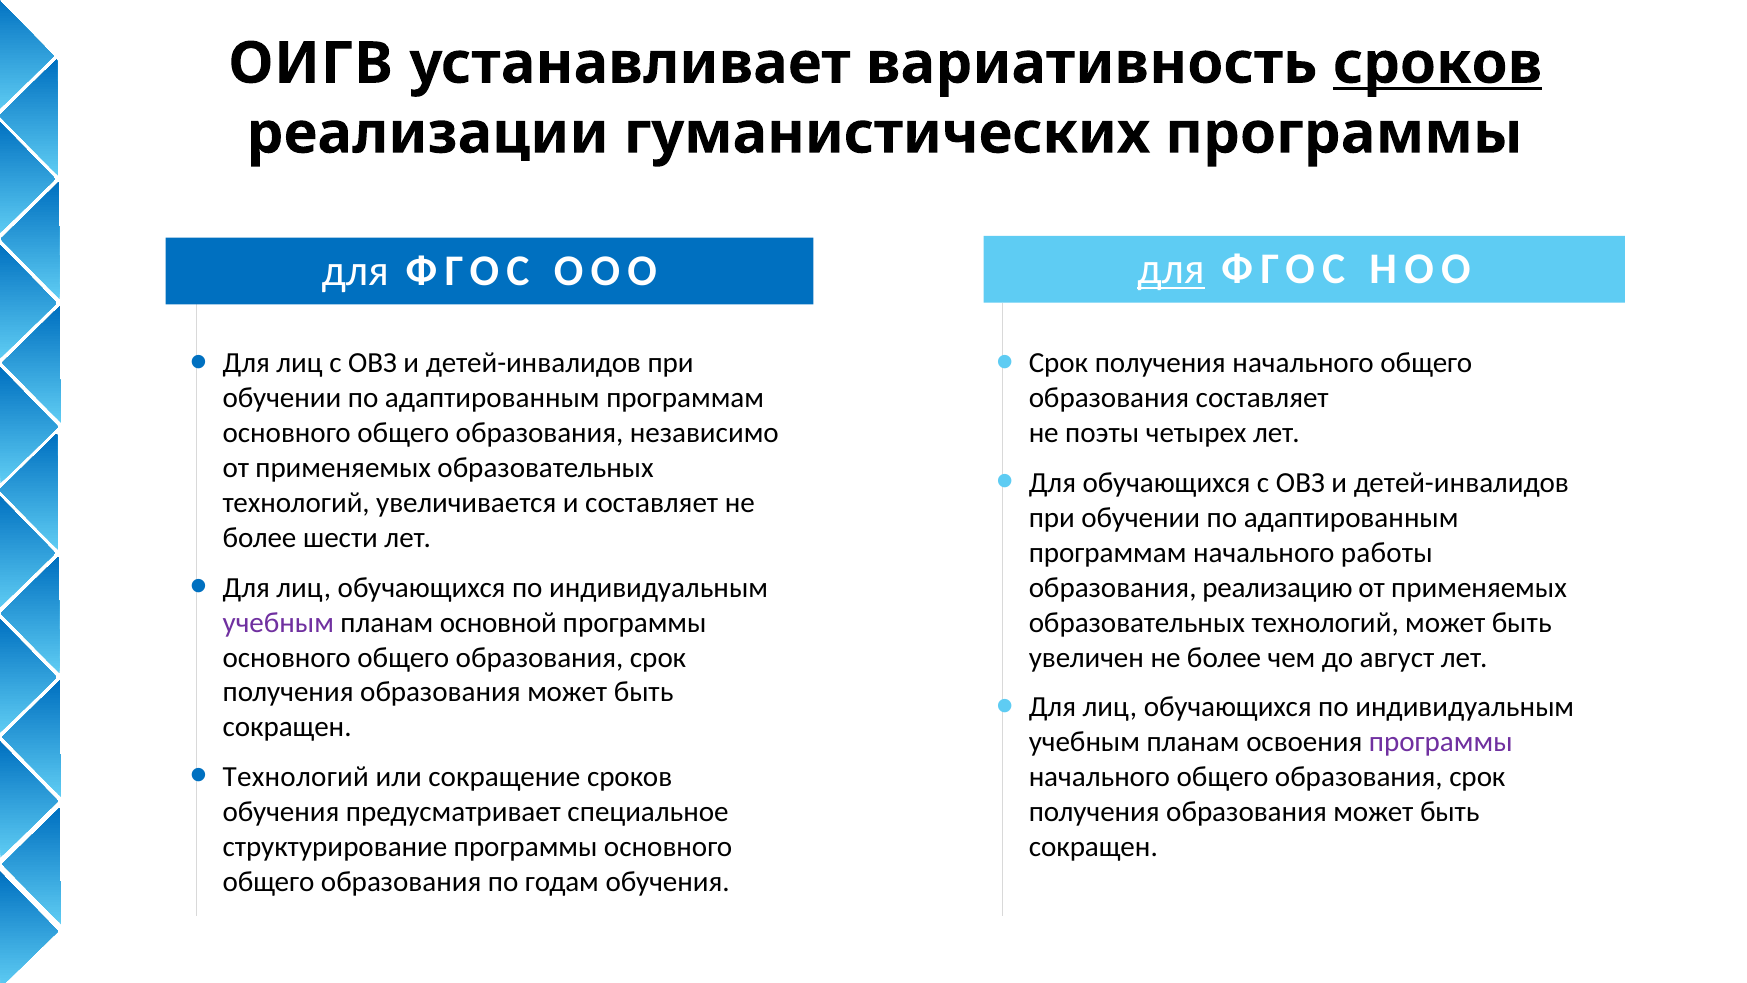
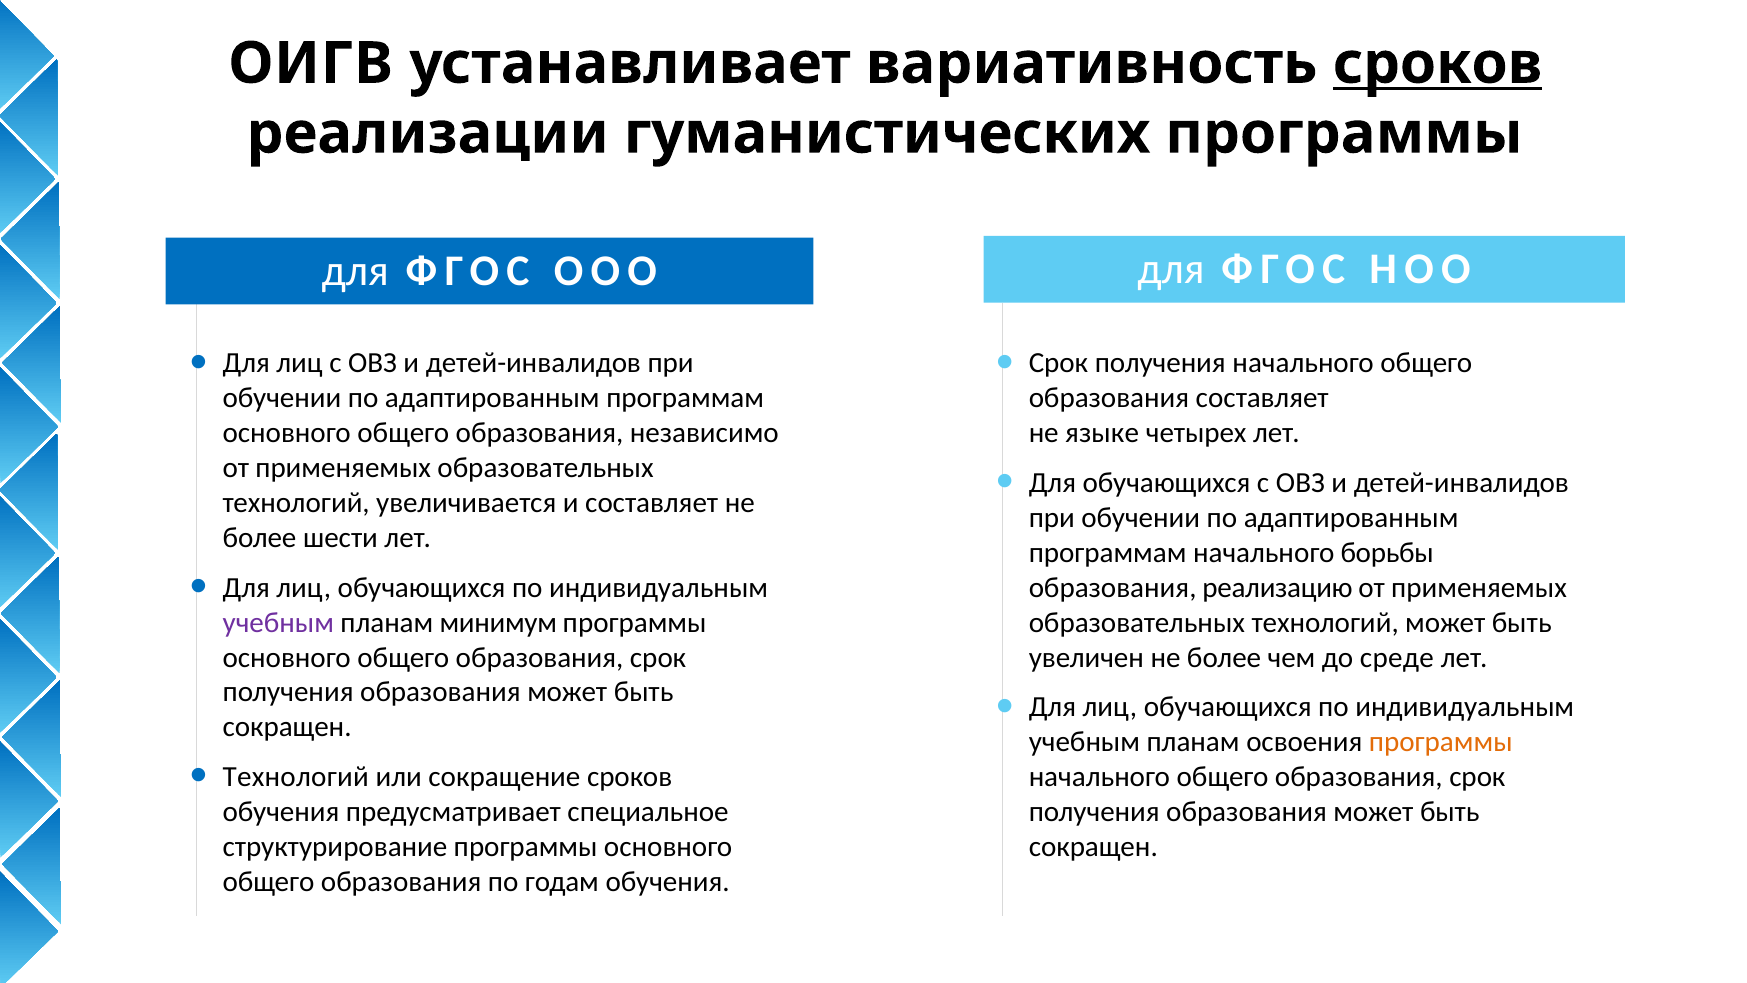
для underline: present -> none (1171, 269)
поэты: поэты -> языке (1102, 433)
работы: работы -> борьбы (1387, 552)
основной: основной -> минимум (498, 622)
август: август -> среде (1397, 657)
программы colour: purple -> orange (1441, 742)
